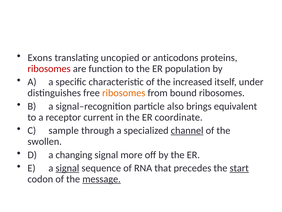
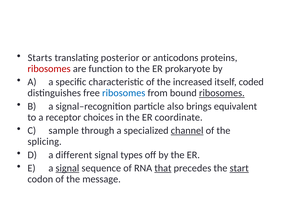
Exons: Exons -> Starts (40, 58)
uncopied: uncopied -> posterior (120, 58)
population: population -> prokaryote (188, 69)
under: under -> coded (251, 82)
ribosomes colour: orange -> blue (124, 93)
ribosomes underline: none -> present (222, 93)
current: current -> choices (98, 117)
swollen: swollen -> splicing (45, 141)
changing: changing -> different (74, 155)
more: more -> types (132, 155)
that underline: none -> present (163, 168)
message underline: present -> none (102, 179)
